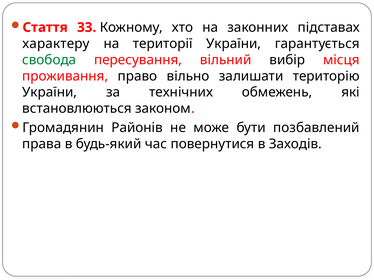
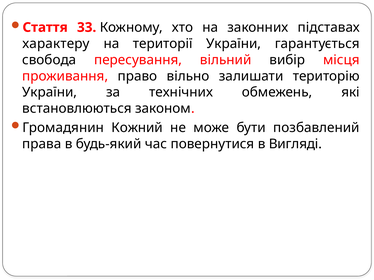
свобода colour: green -> black (49, 60)
Районів: Районів -> Кожний (137, 128)
Заходів: Заходів -> Вигляді (295, 144)
